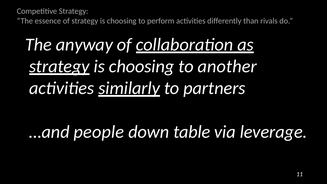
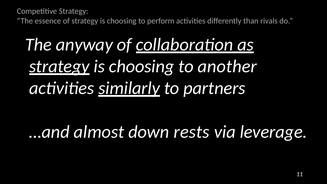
people: people -> almost (99, 132)
table: table -> rests (192, 132)
